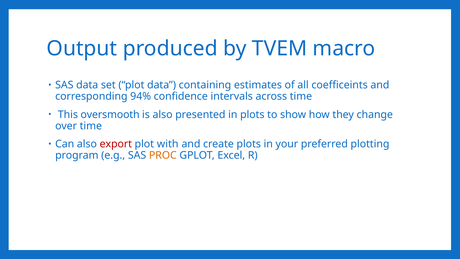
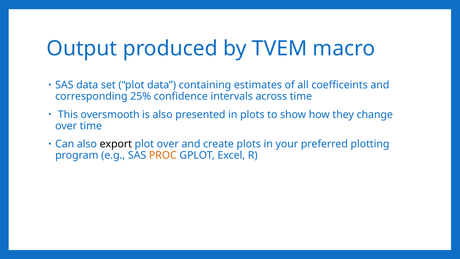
94%: 94% -> 25% (141, 96)
export colour: red -> black (116, 144)
plot with: with -> over (168, 144)
